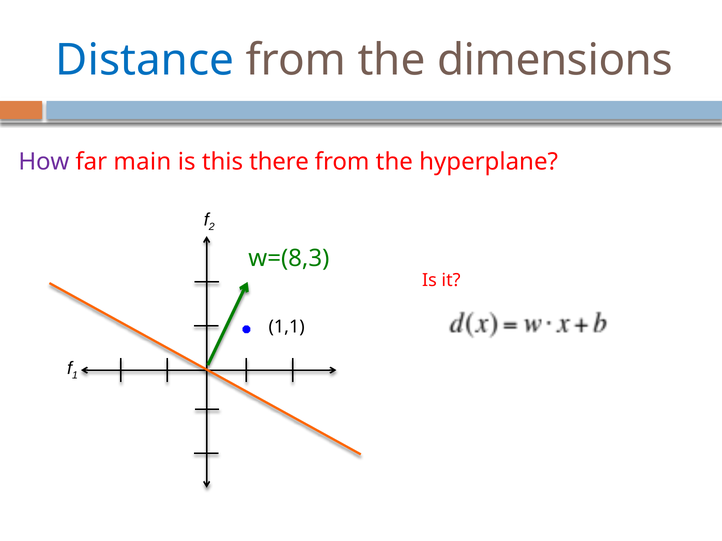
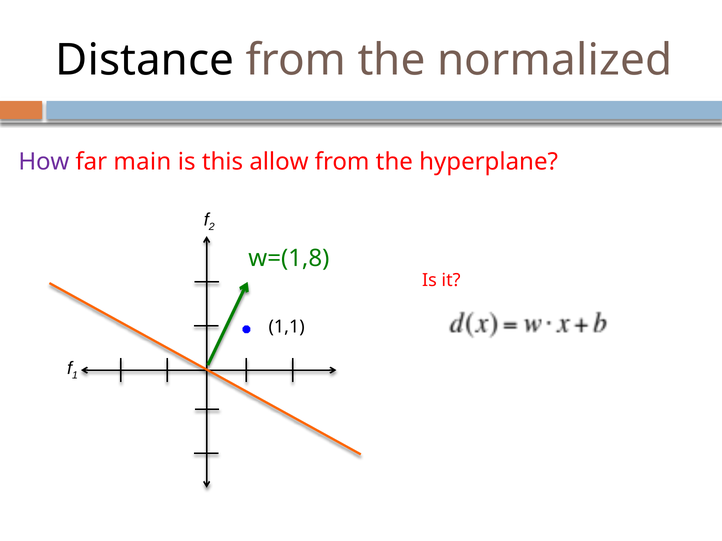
Distance colour: blue -> black (145, 60)
dimensions: dimensions -> normalized (555, 60)
there: there -> allow (279, 162)
w=(8,3: w=(8,3 -> w=(1,8 (289, 259)
